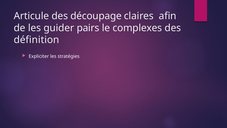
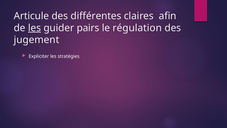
découpage: découpage -> différentes (96, 16)
les underline: none -> present (34, 28)
complexes: complexes -> régulation (137, 28)
définition: définition -> jugement (37, 40)
